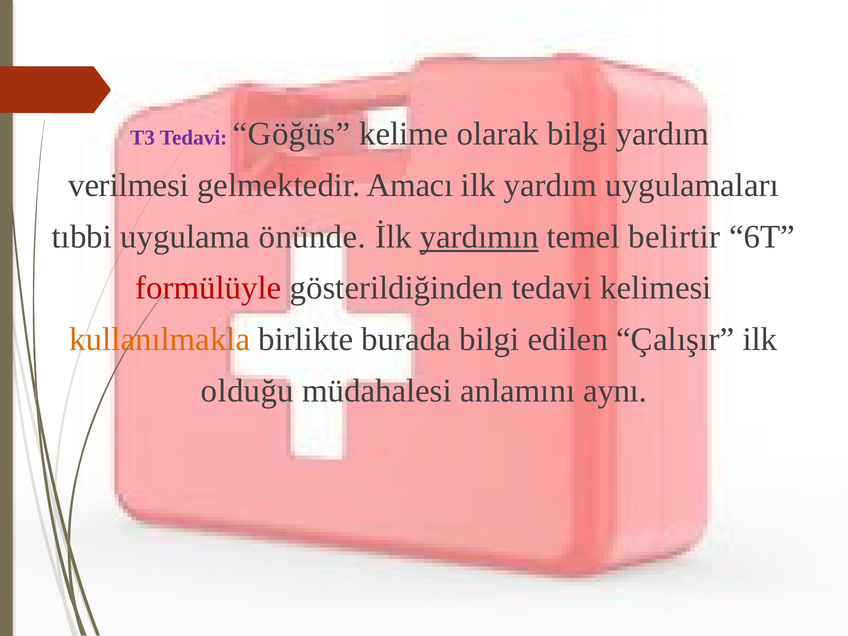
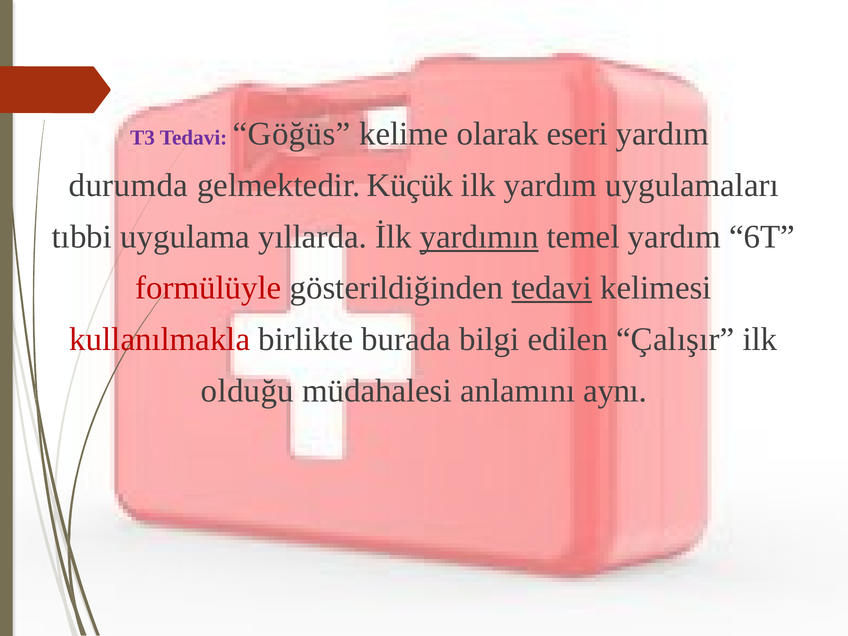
olarak bilgi: bilgi -> eseri (577, 134)
verilmesi: verilmesi -> durumda (128, 185)
Amacı: Amacı -> Küçük (410, 185)
önünde: önünde -> yıllarda (313, 237)
temel belirtir: belirtir -> yardım (675, 237)
tedavi underline: none -> present (552, 288)
kullanılmakla colour: orange -> red (160, 339)
